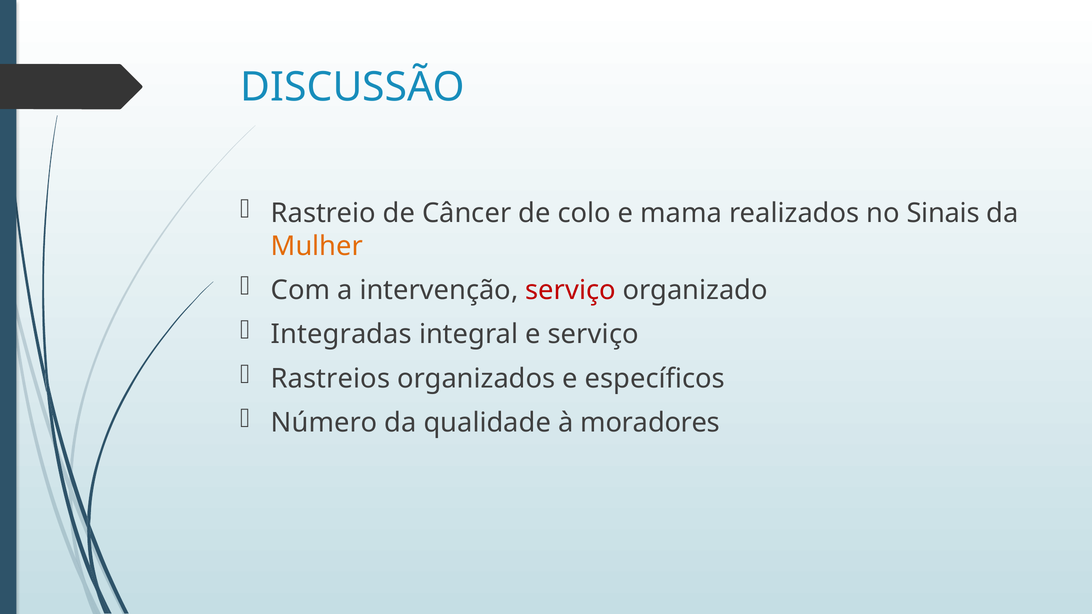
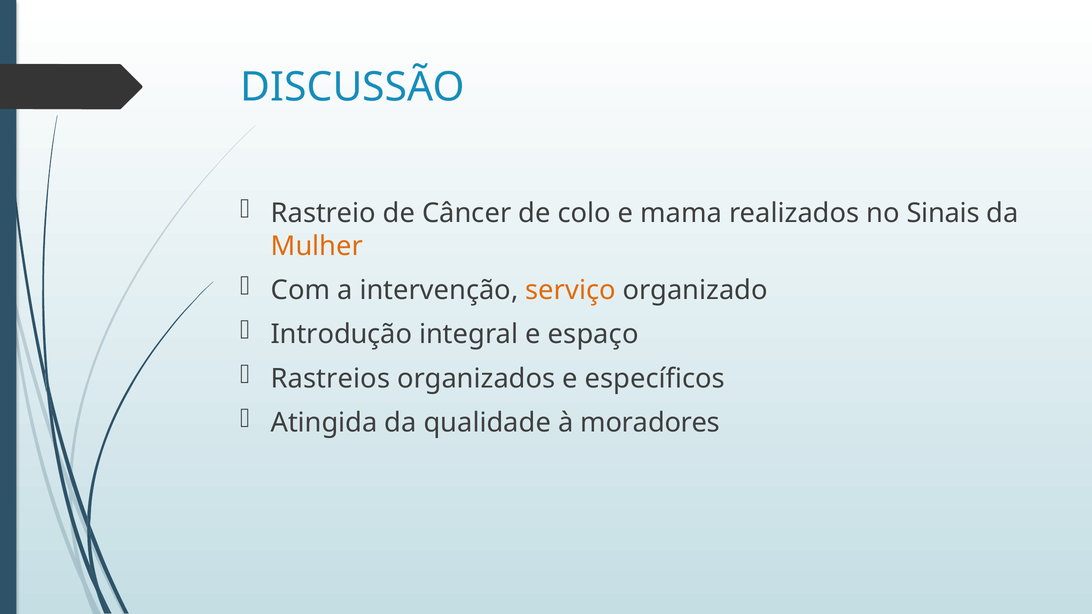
serviço colour: red -> orange (571, 290)
Integradas: Integradas -> Introdução (341, 335)
e serviço: serviço -> espaço (593, 335)
Número: Número -> Atingida (324, 423)
